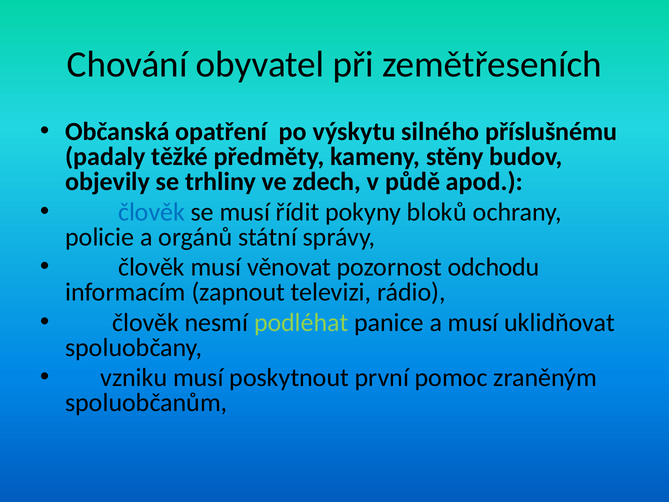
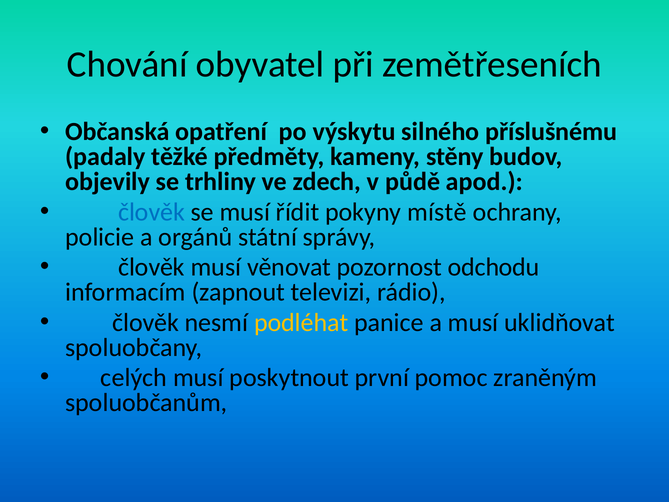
bloků: bloků -> místě (437, 212)
podléhat colour: light green -> yellow (301, 322)
vzniku: vzniku -> celých (134, 378)
